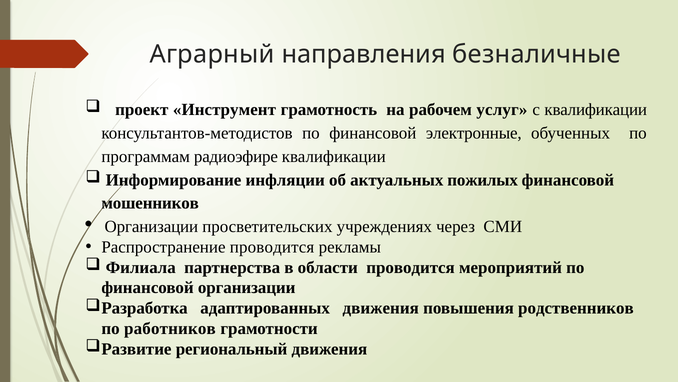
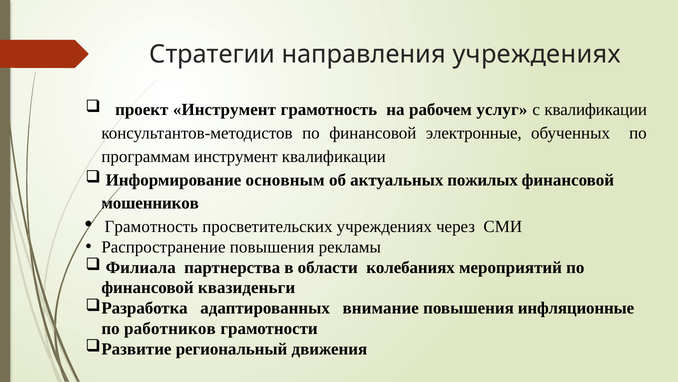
Аграрный: Аграрный -> Стратегии (212, 54)
направления безналичные: безналичные -> учреждениях (537, 54)
программам радиоэфире: радиоэфире -> инструмент (236, 156)
инфляции: инфляции -> основным (285, 180)
Организации: Организации -> Грамотность (151, 226)
Распространение проводится: проводится -> повышения (272, 247)
области проводится: проводится -> колебаниях (411, 267)
финансовой организации: организации -> квазиденьги (247, 287)
адаптированных движения: движения -> внимание (381, 308)
родственников: родственников -> инфляционные (576, 308)
